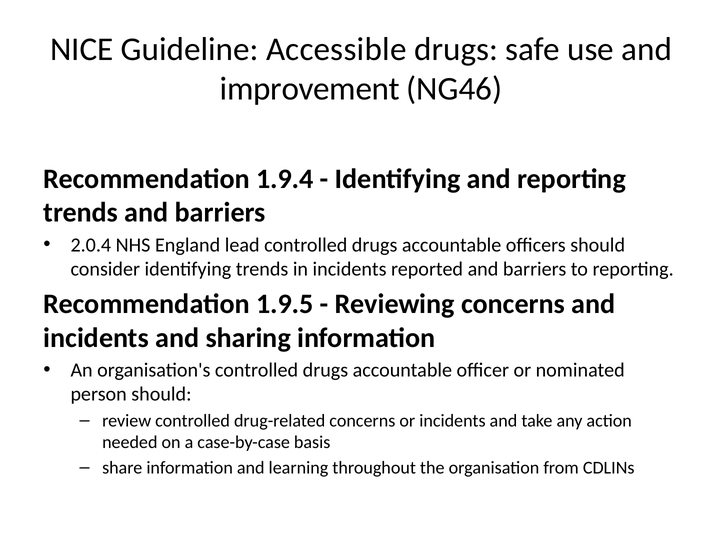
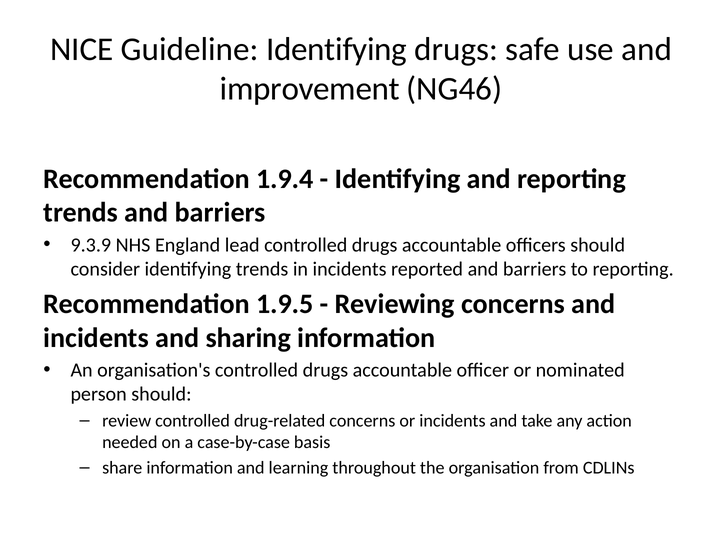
Guideline Accessible: Accessible -> Identifying (337, 49)
2.0.4: 2.0.4 -> 9.3.9 (91, 245)
